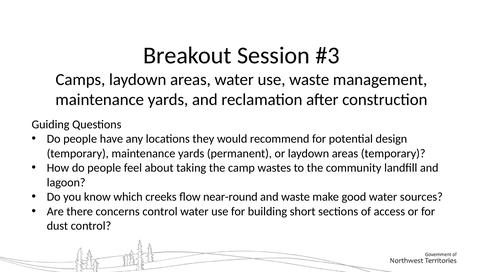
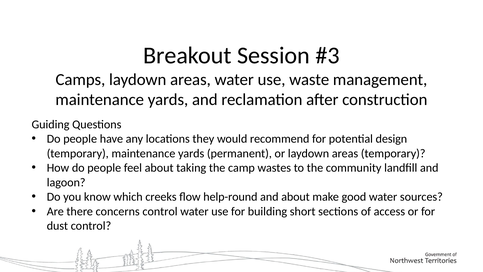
near-round: near-round -> help-round (230, 197)
and waste: waste -> about (296, 197)
